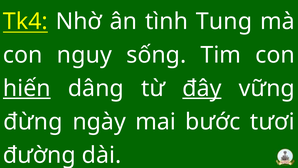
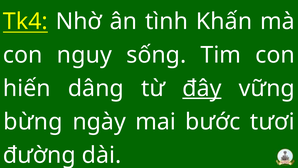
Tung: Tung -> Khấn (224, 21)
hiến underline: present -> none (27, 88)
đừng: đừng -> bừng (33, 122)
